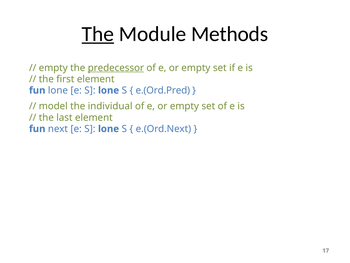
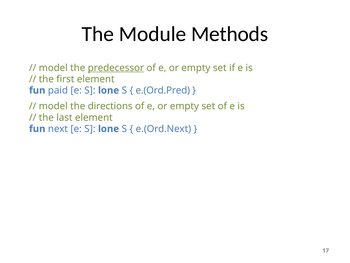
The underline: present -> none (98, 34)
empty: empty -> model (53, 68)
fun lone: lone -> paid (58, 90)
individual: individual -> directions (110, 106)
